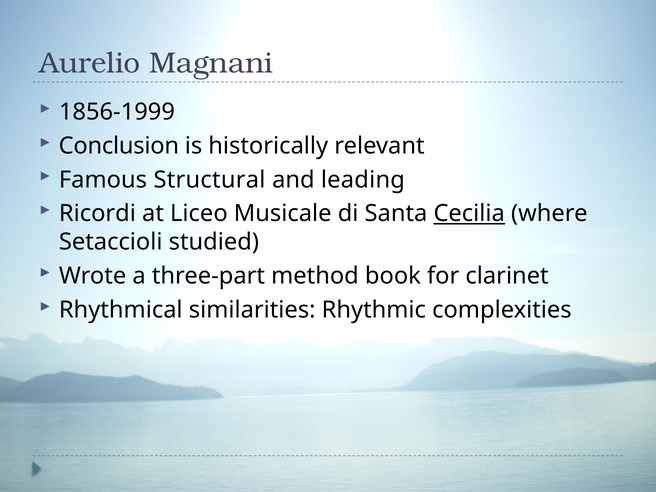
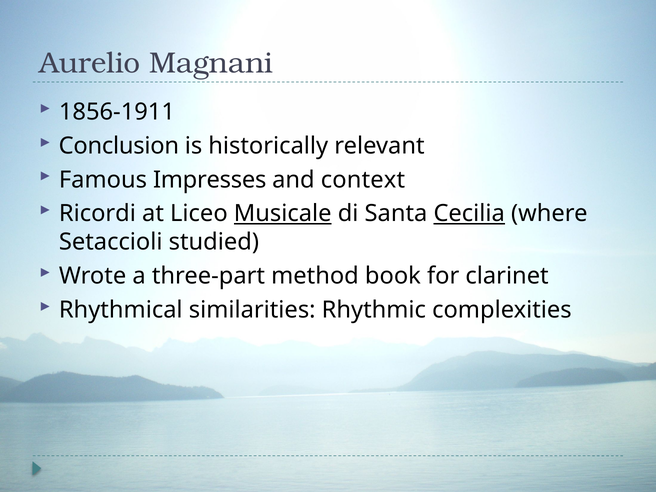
1856-1999: 1856-1999 -> 1856-1911 (117, 112)
Structural: Structural -> Impresses (210, 180)
leading: leading -> context (363, 180)
Musicale underline: none -> present (283, 214)
